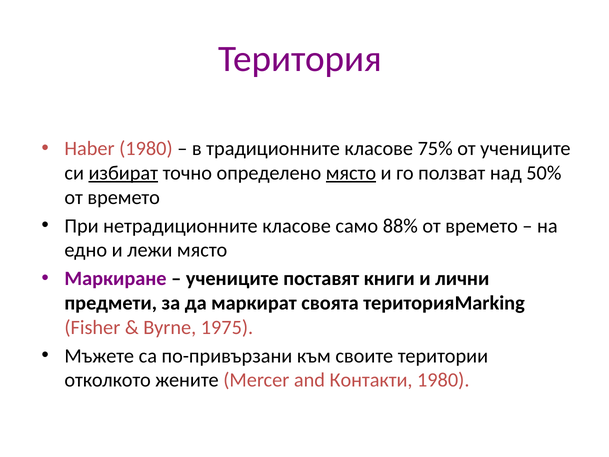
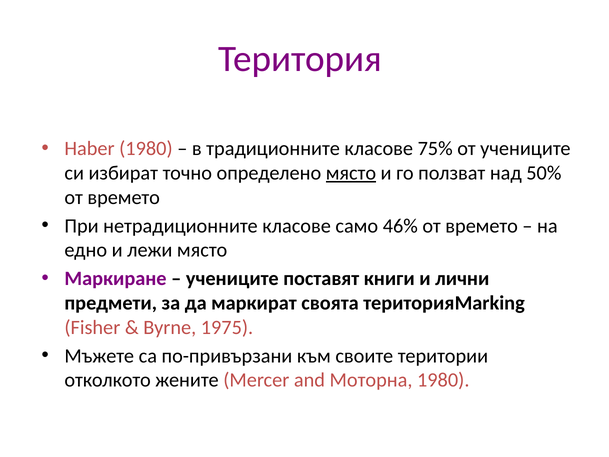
избират underline: present -> none (123, 173)
88%: 88% -> 46% (400, 226)
Контакти: Контакти -> Моторна (371, 380)
